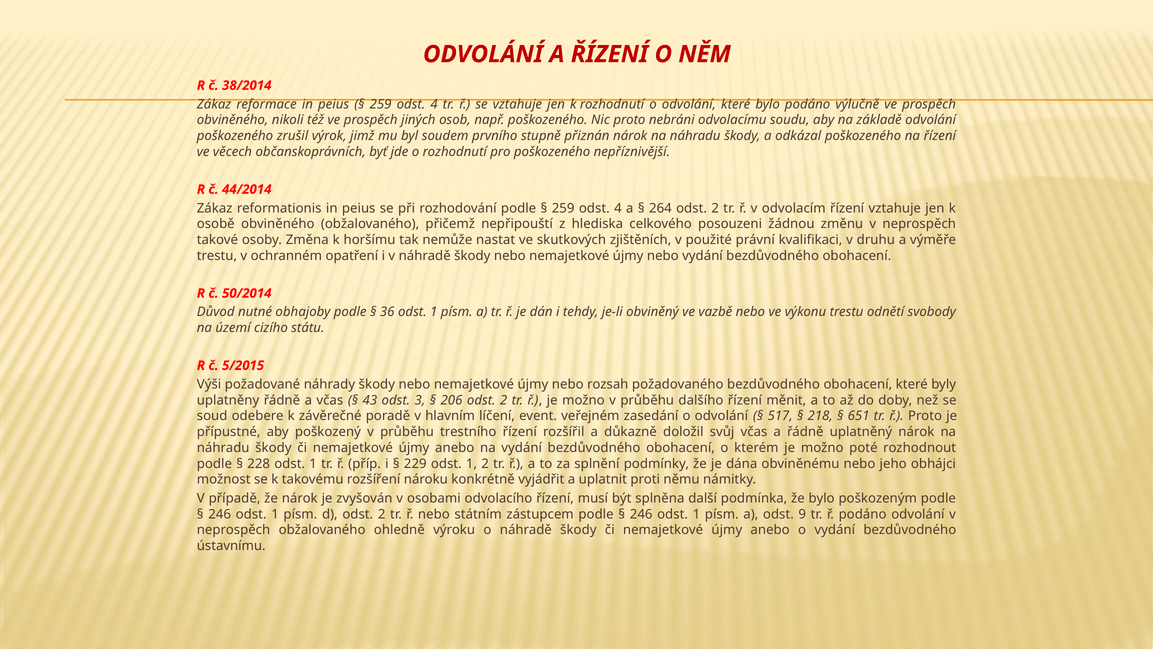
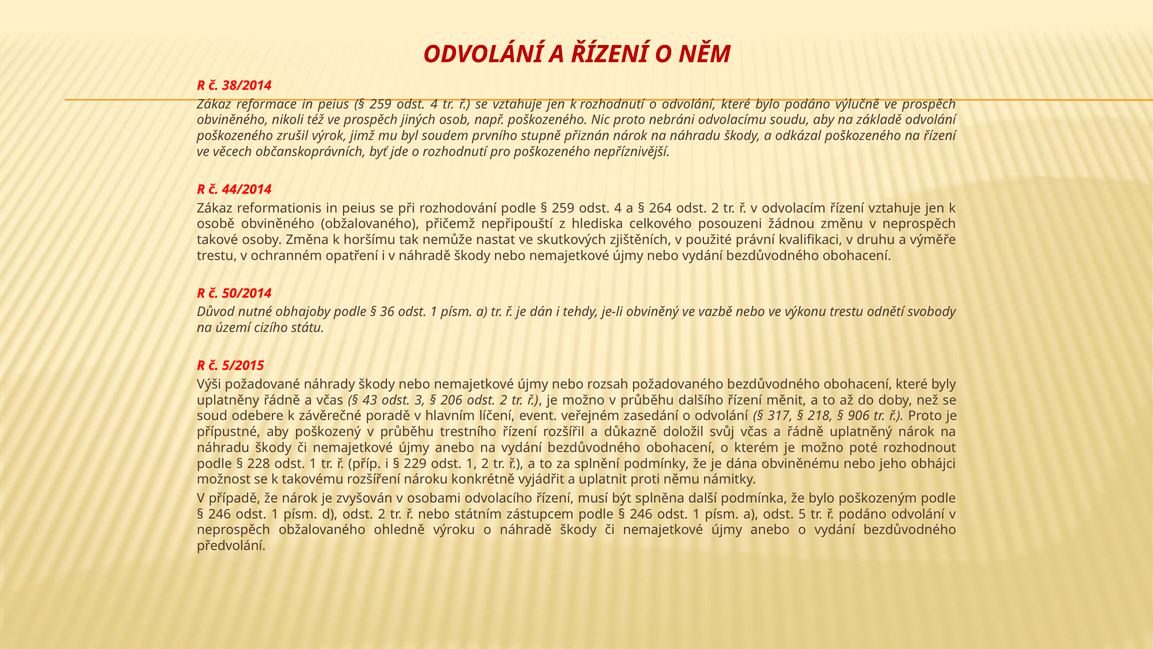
517: 517 -> 317 (780, 416)
651: 651 -> 906 (859, 416)
9: 9 -> 5 (802, 514)
ústavnímu: ústavnímu -> předvolání (231, 546)
